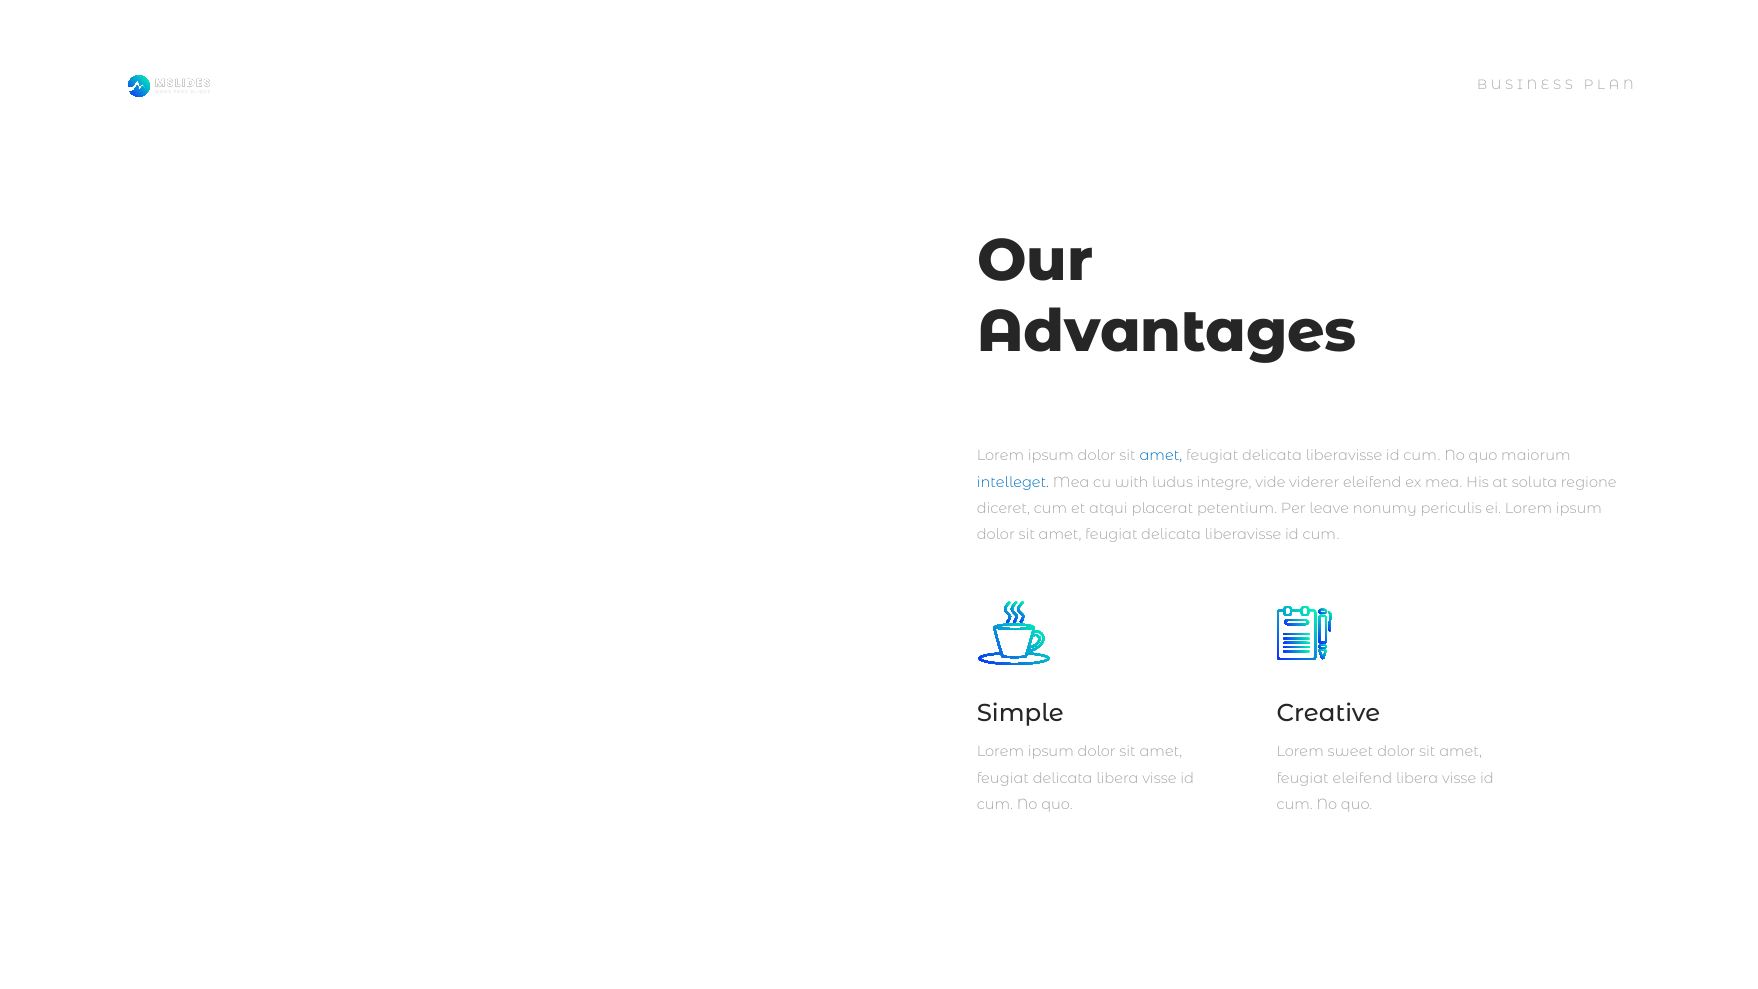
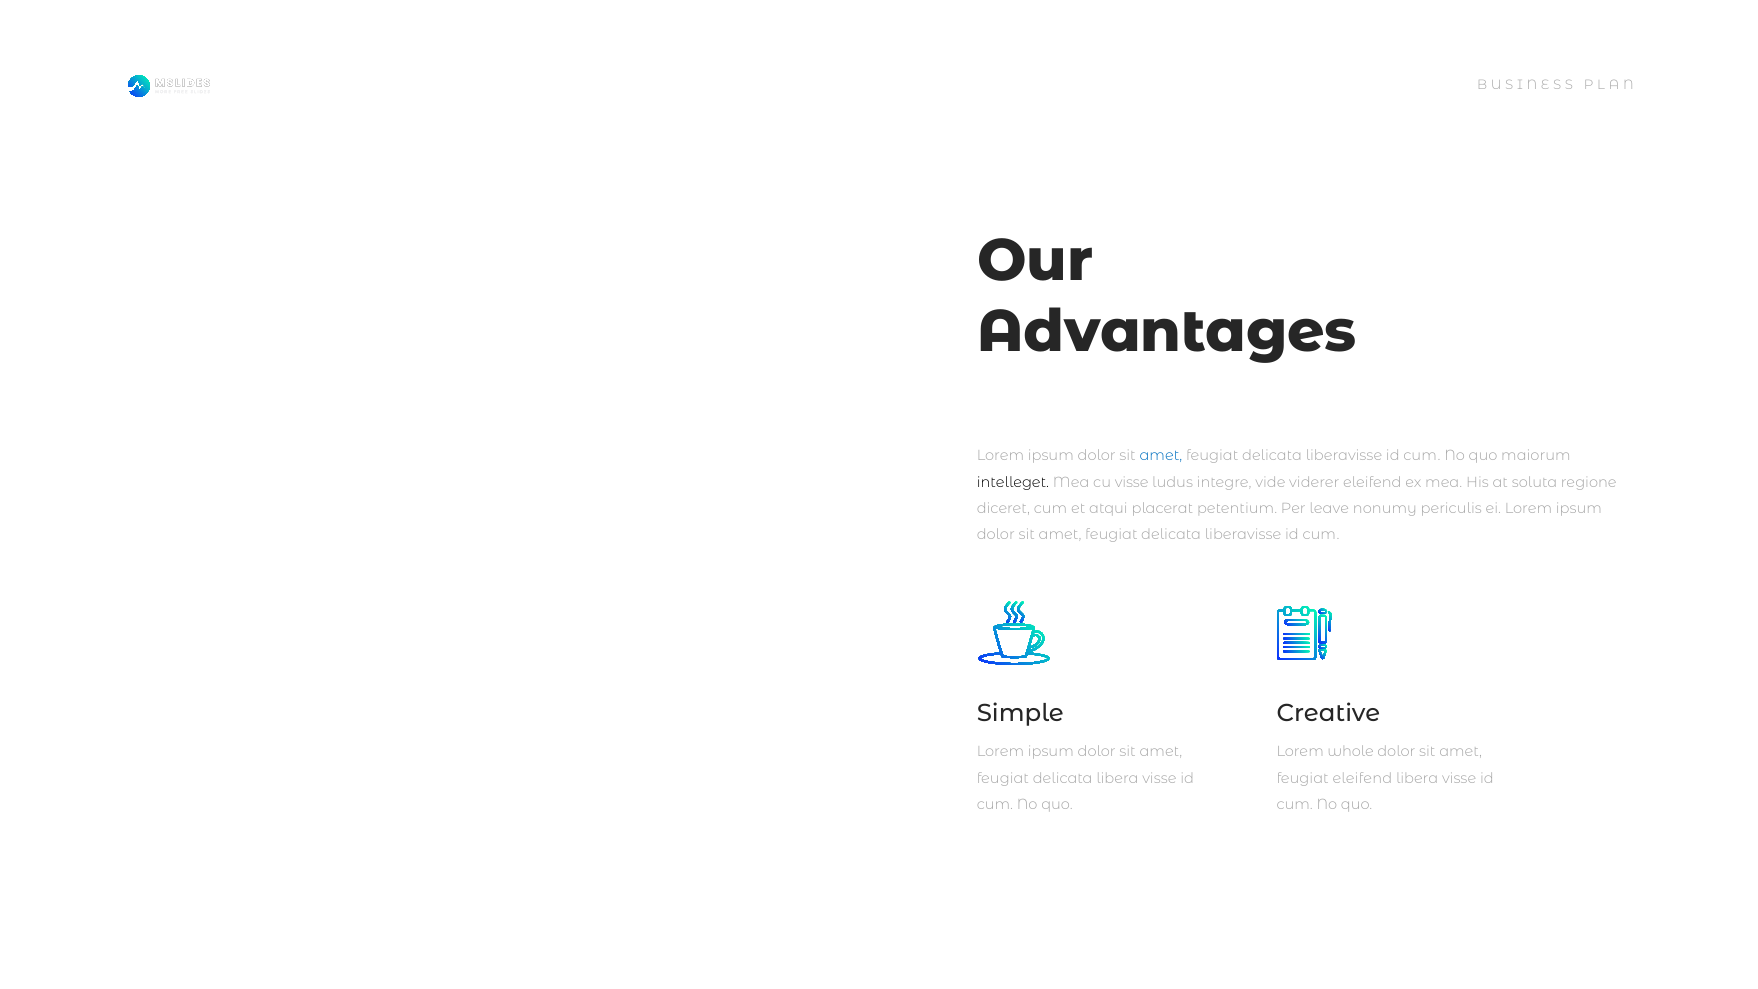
intelleget colour: blue -> black (1013, 482)
cu with: with -> visse (1132, 482)
sweet: sweet -> whole (1351, 752)
